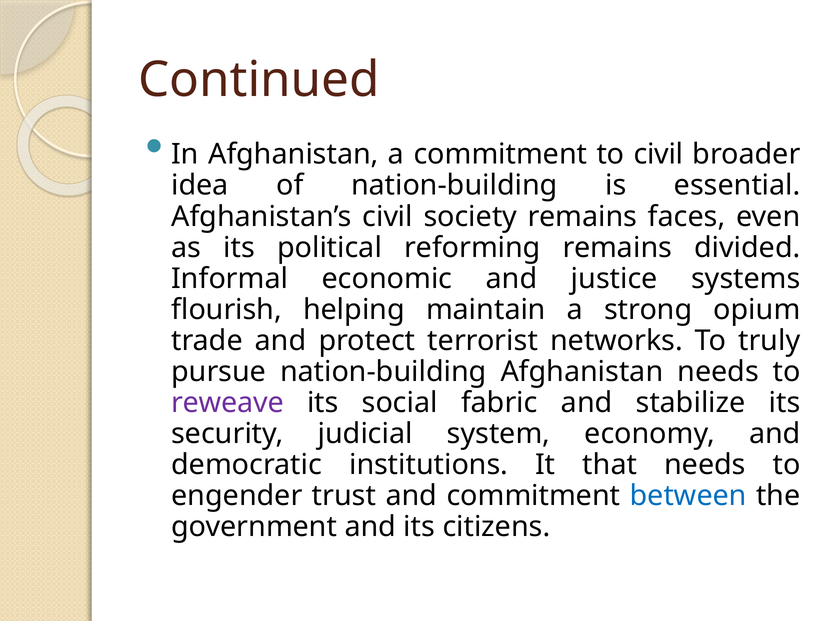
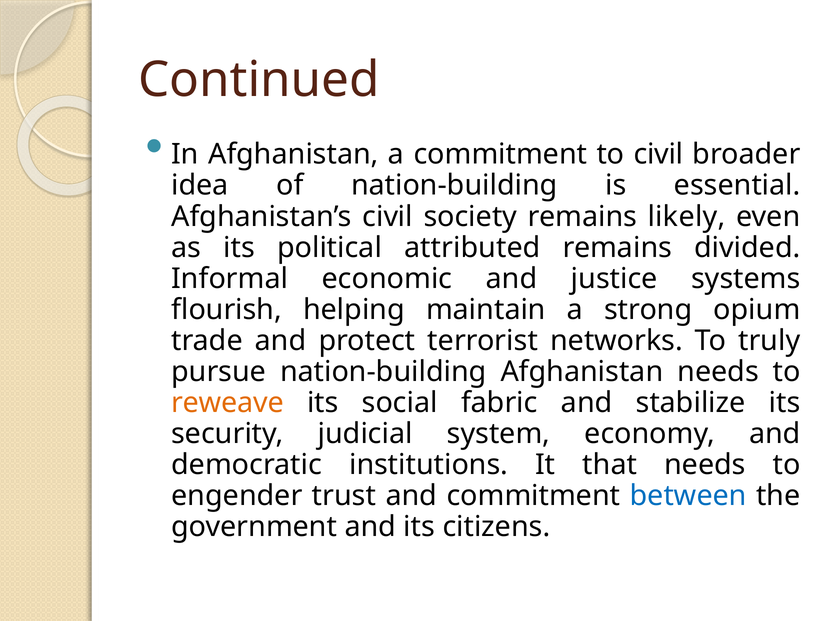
faces: faces -> likely (686, 217)
reforming: reforming -> attributed (472, 248)
reweave colour: purple -> orange (228, 403)
